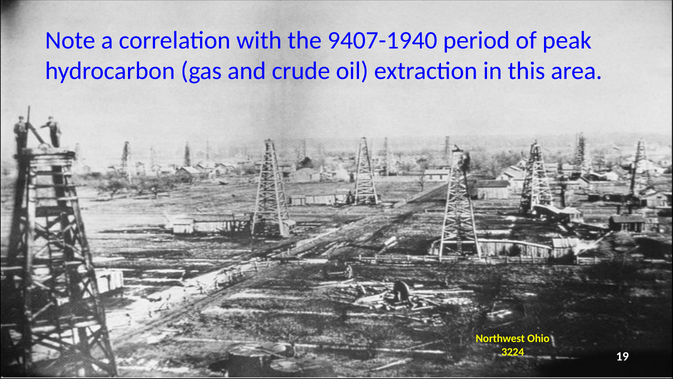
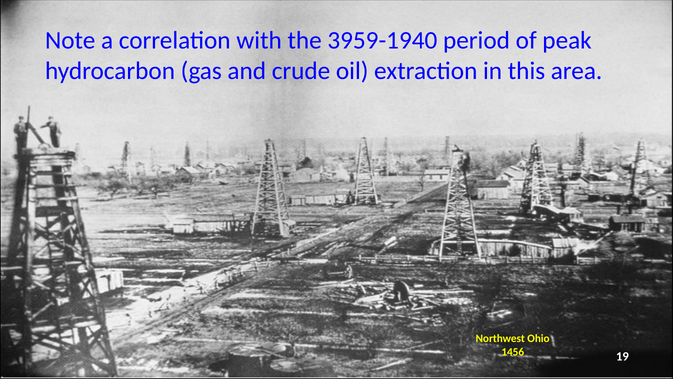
9407-1940: 9407-1940 -> 3959-1940 (382, 40)
3224: 3224 -> 1456 (513, 352)
